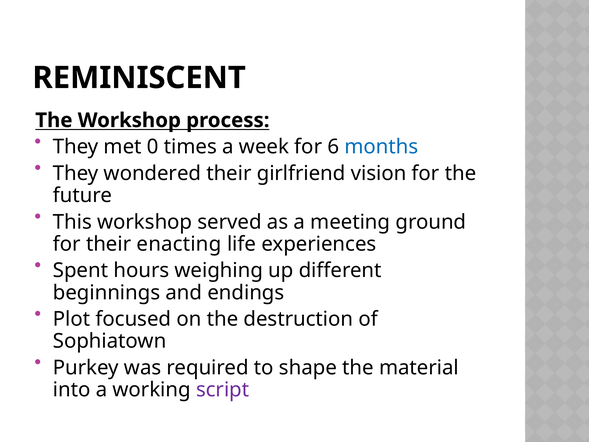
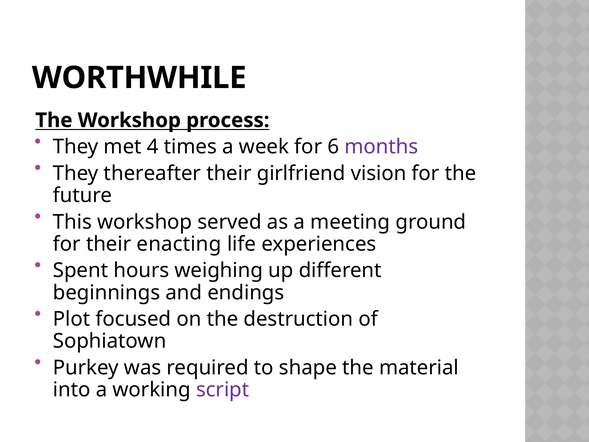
REMINISCENT: REMINISCENT -> WORTHWHILE (139, 78)
0: 0 -> 4 (153, 147)
months colour: blue -> purple (381, 147)
wondered: wondered -> thereafter (152, 173)
